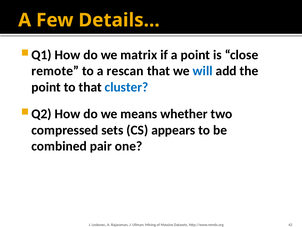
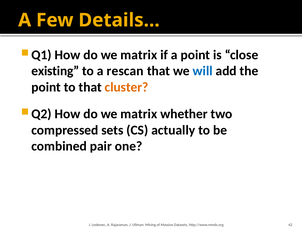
remote: remote -> existing (55, 71)
cluster colour: blue -> orange (127, 87)
means: means -> matrix (139, 114)
appears: appears -> actually (173, 130)
